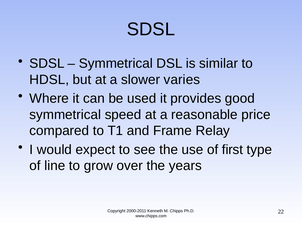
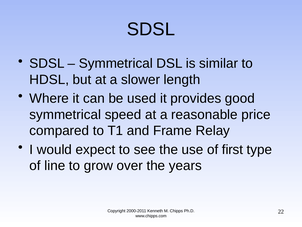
varies: varies -> length (182, 79)
